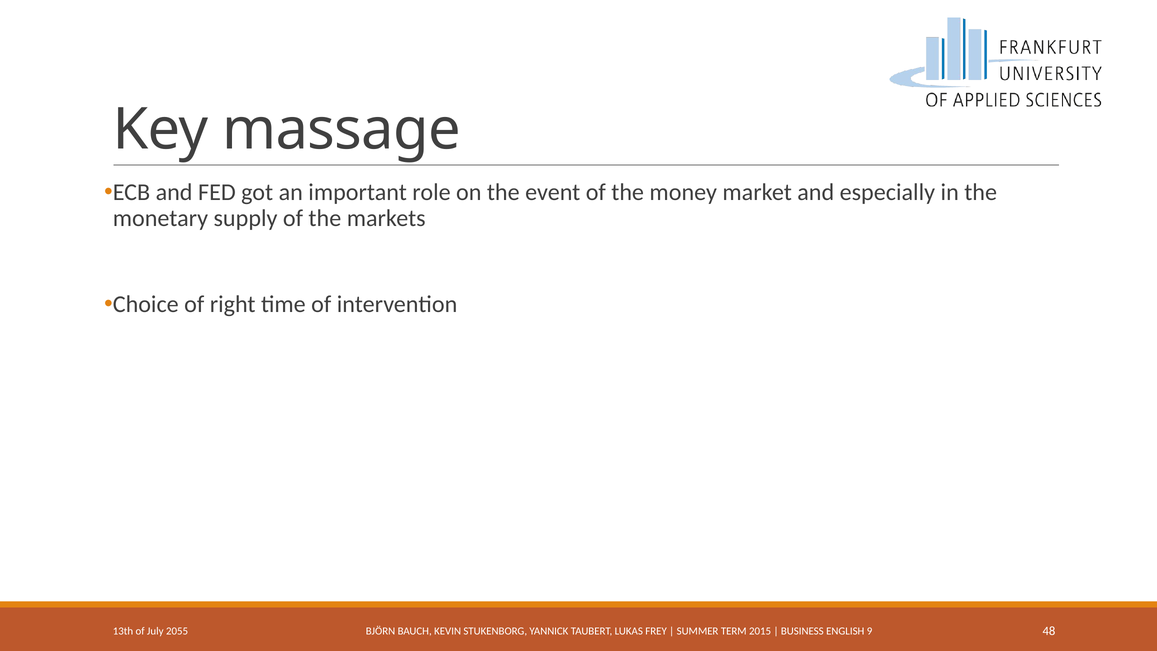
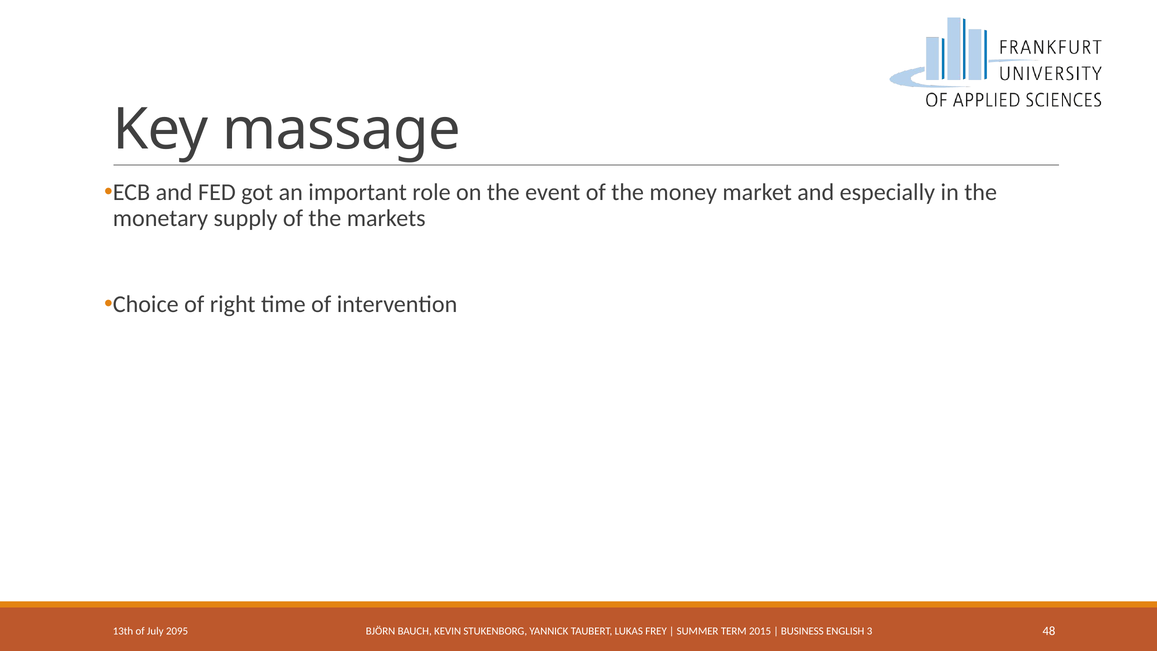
2055: 2055 -> 2095 (177, 631)
9: 9 -> 3 (870, 631)
